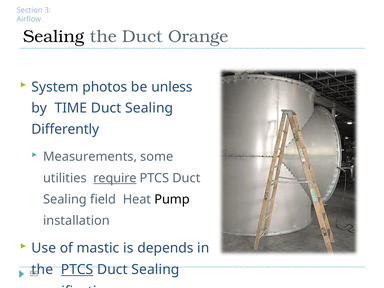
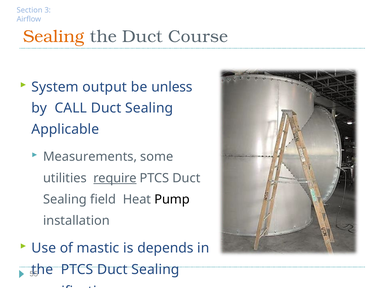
Sealing colour: black -> orange (54, 36)
Orange: Orange -> Course (198, 36)
photos: photos -> output (105, 87)
TIME: TIME -> CALL (71, 108)
Differently: Differently -> Applicable (65, 129)
PTCS underline: present -> none (77, 270)
